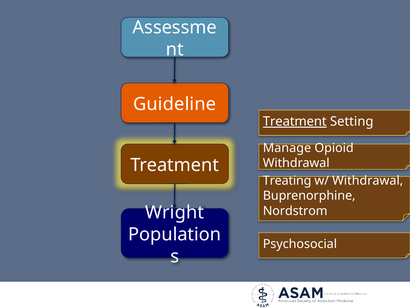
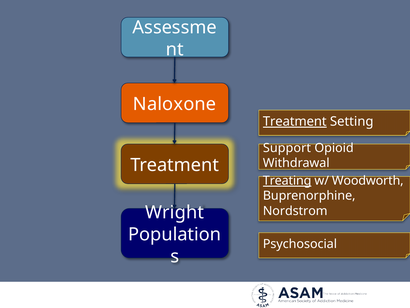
Guideline: Guideline -> Naloxone (175, 104)
Manage: Manage -> Support (287, 148)
Treating underline: none -> present (287, 180)
w/ Withdrawal: Withdrawal -> Woodworth (368, 180)
